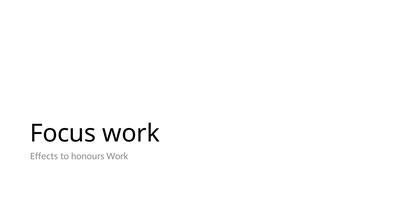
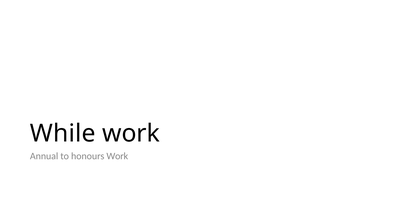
Focus: Focus -> While (63, 133)
Effects: Effects -> Annual (44, 156)
